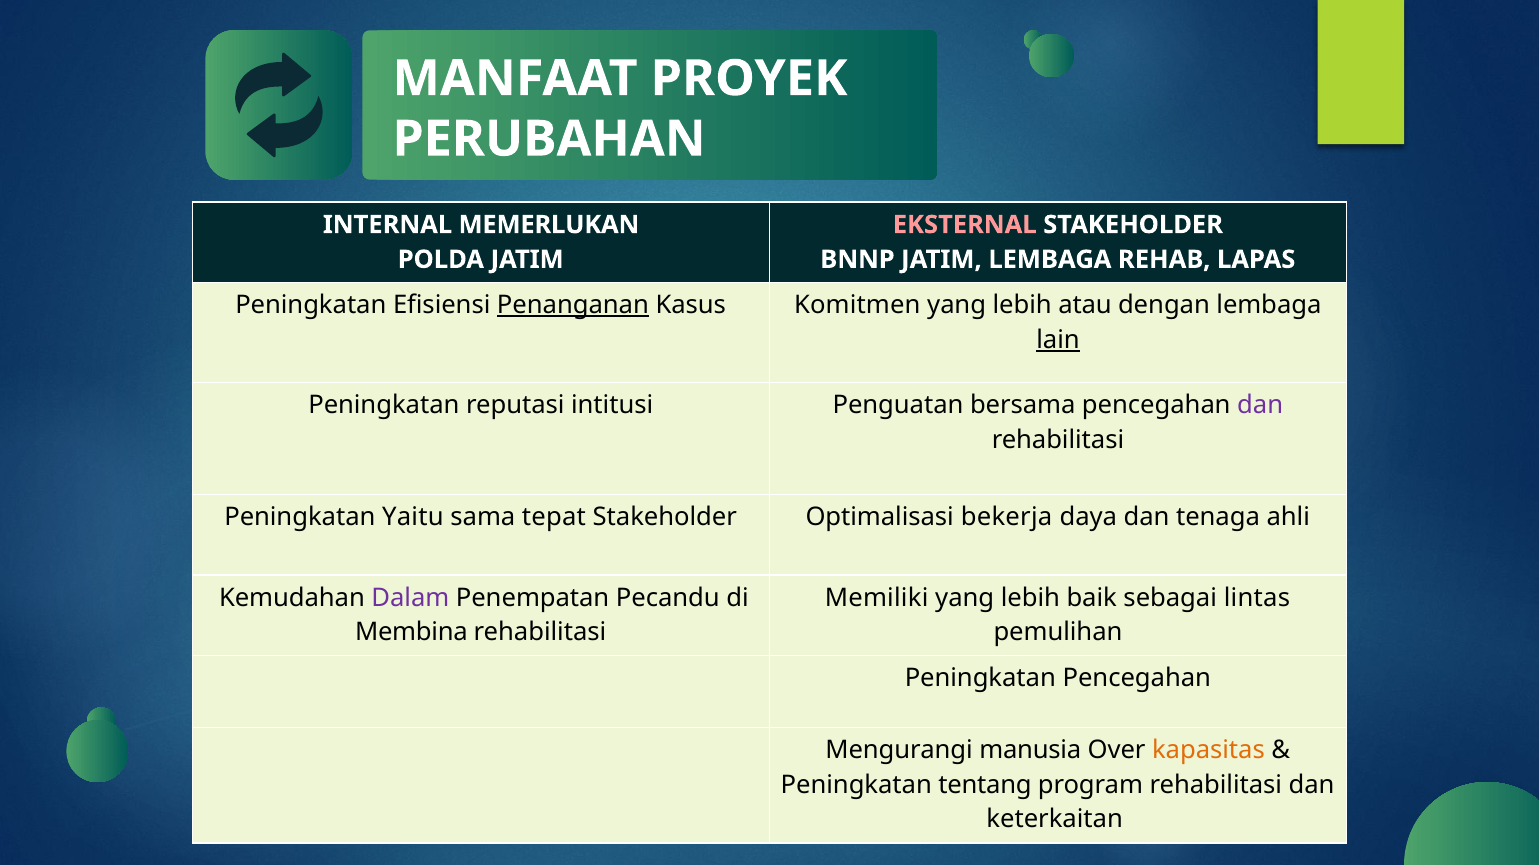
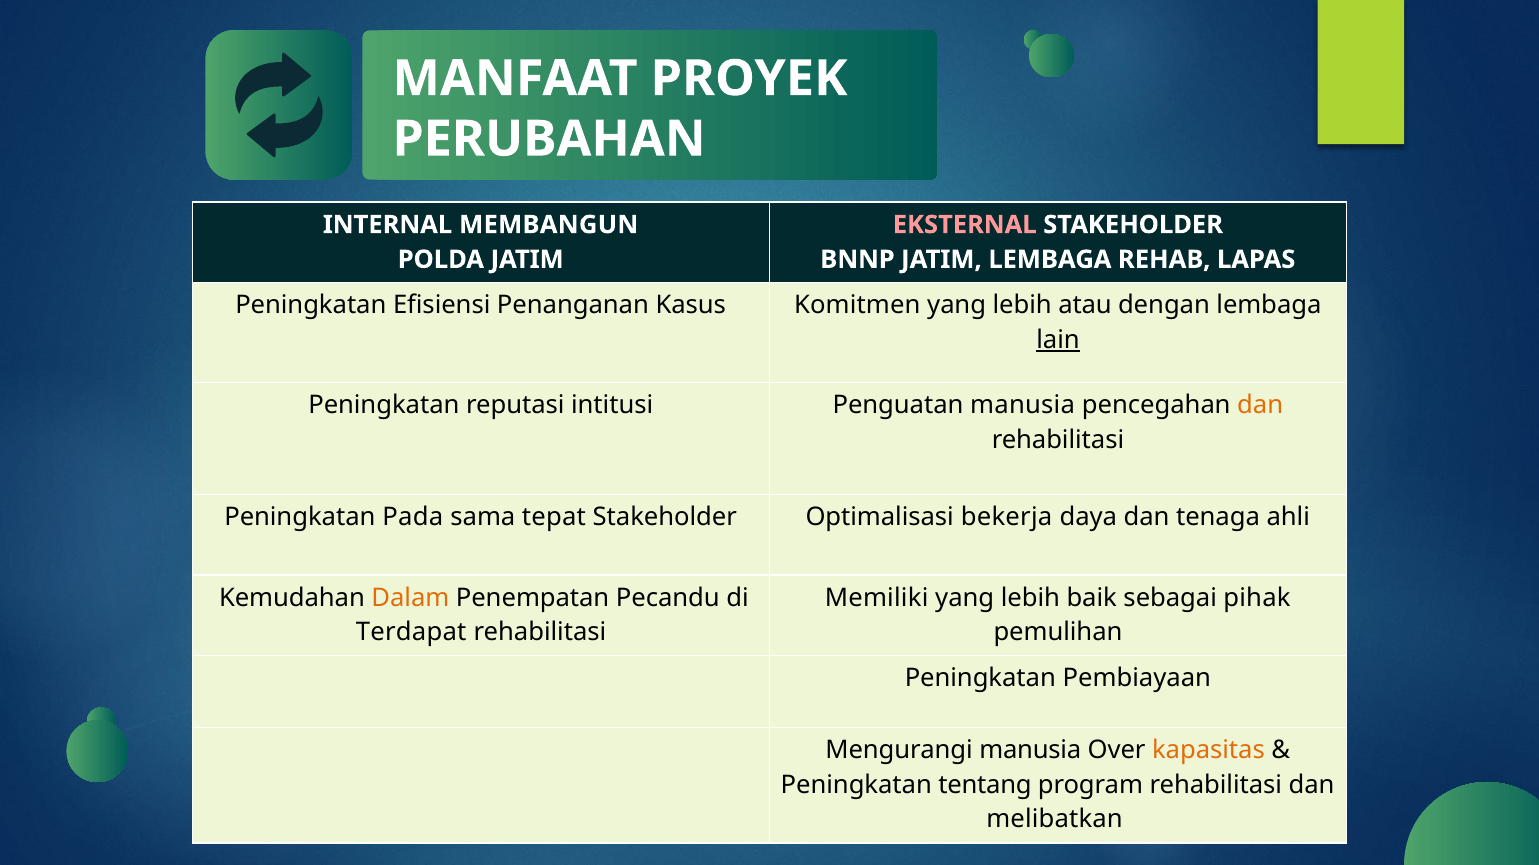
MEMERLUKAN: MEMERLUKAN -> MEMBANGUN (549, 225)
Penanganan underline: present -> none (573, 305)
Penguatan bersama: bersama -> manusia (1023, 405)
dan colour: purple -> orange (1260, 405)
Yaitu: Yaitu -> Pada (413, 518)
Dalam colour: purple -> orange (410, 598)
lintas: lintas -> pihak (1257, 598)
Membina: Membina -> Terdapat (411, 633)
Peningkatan Pencegahan: Pencegahan -> Pembiayaan (1137, 679)
keterkaitan: keterkaitan -> melibatkan (1055, 820)
